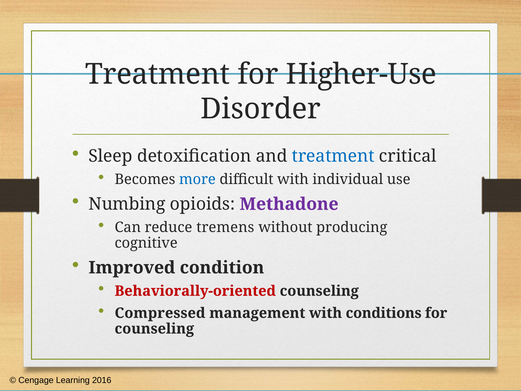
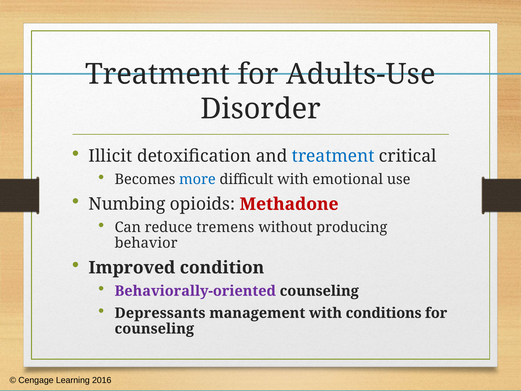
Higher-Use: Higher-Use -> Adults-Use (361, 74)
Sleep: Sleep -> Illicit (110, 156)
individual: individual -> emotional (348, 179)
Methadone colour: purple -> red (289, 204)
cognitive: cognitive -> behavior (146, 243)
Behaviorally-oriented colour: red -> purple (195, 291)
Compressed: Compressed -> Depressants (160, 313)
